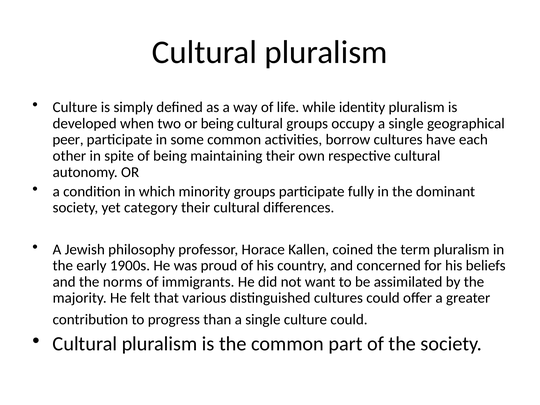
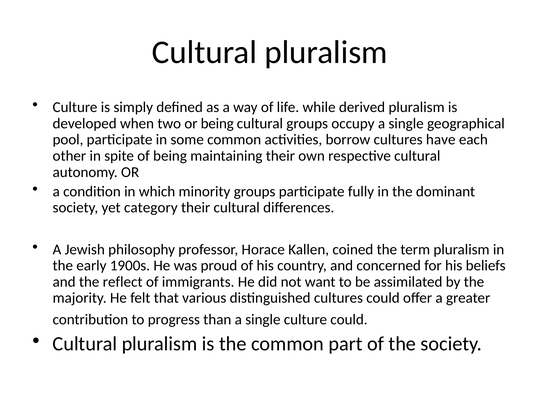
identity: identity -> derived (362, 107)
peer: peer -> pool (68, 140)
norms: norms -> reflect (123, 282)
